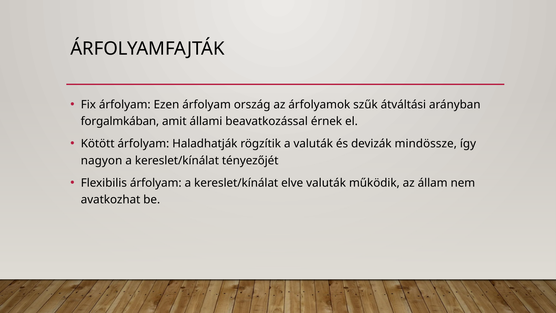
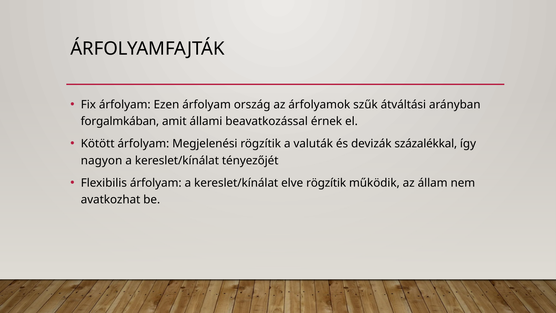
Haladhatják: Haladhatják -> Megjelenési (205, 144)
mindössze: mindössze -> százalékkal (426, 144)
elve valuták: valuták -> rögzítik (326, 183)
